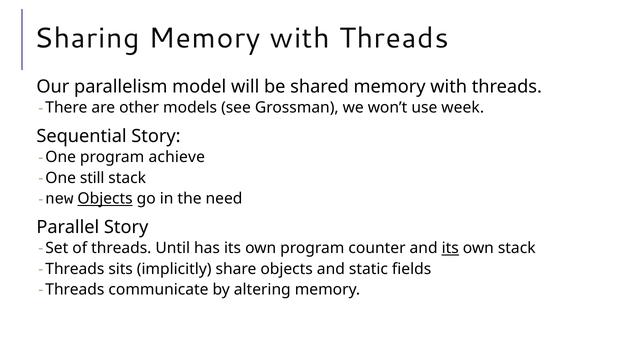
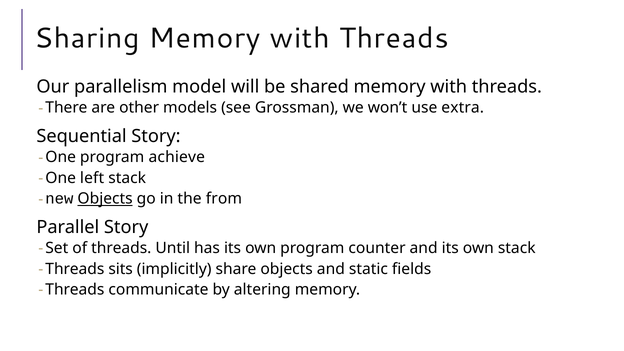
week: week -> extra (463, 108)
still: still -> left (92, 178)
need: need -> from (224, 199)
its underline: present -> none (450, 248)
